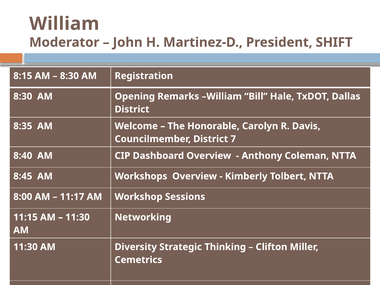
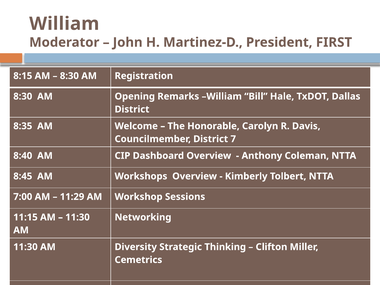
SHIFT: SHIFT -> FIRST (334, 42)
8:00: 8:00 -> 7:00 (23, 197)
11:17: 11:17 -> 11:29 (72, 197)
